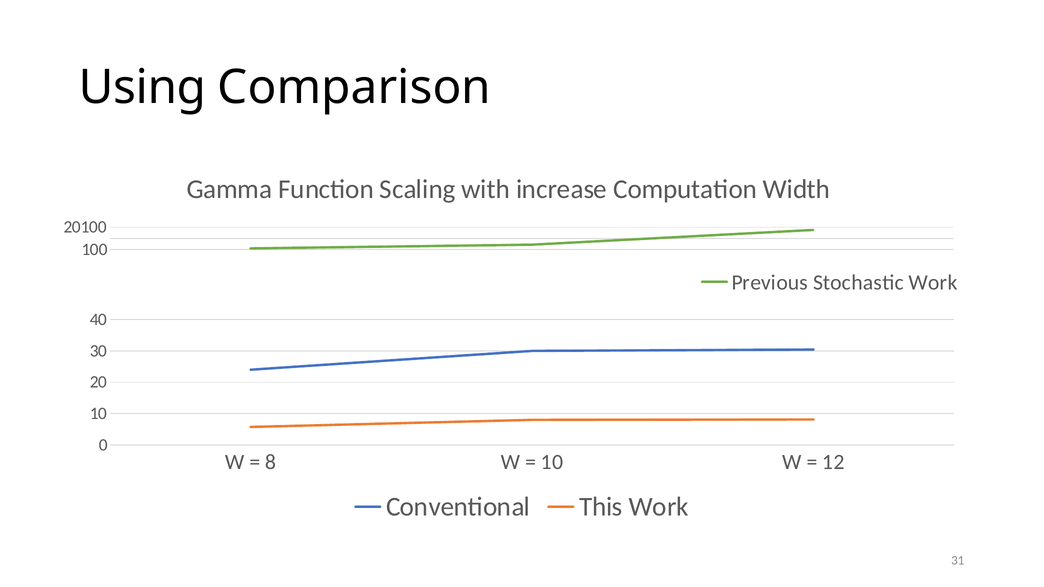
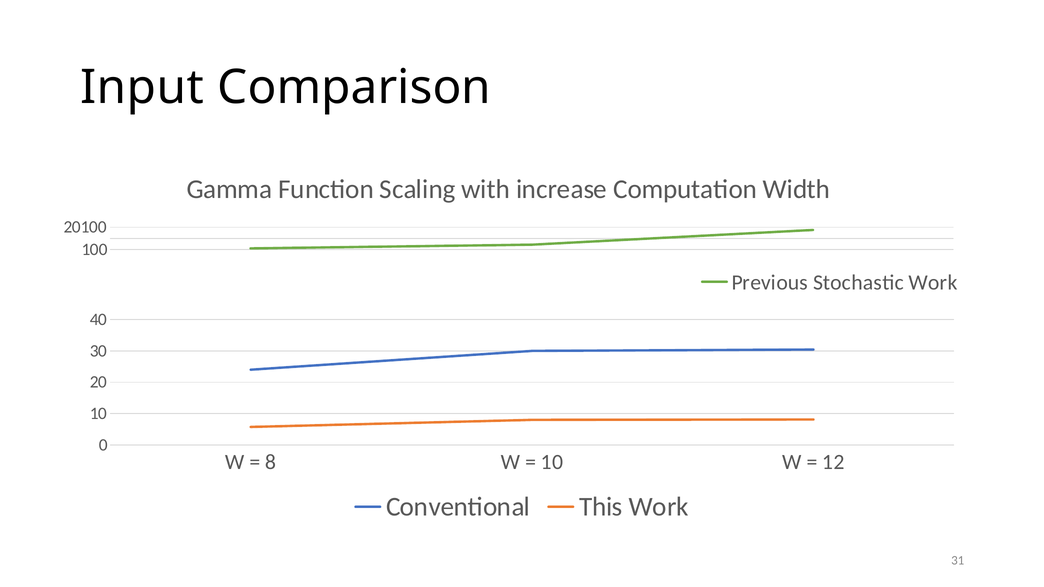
Using: Using -> Input (142, 88)
